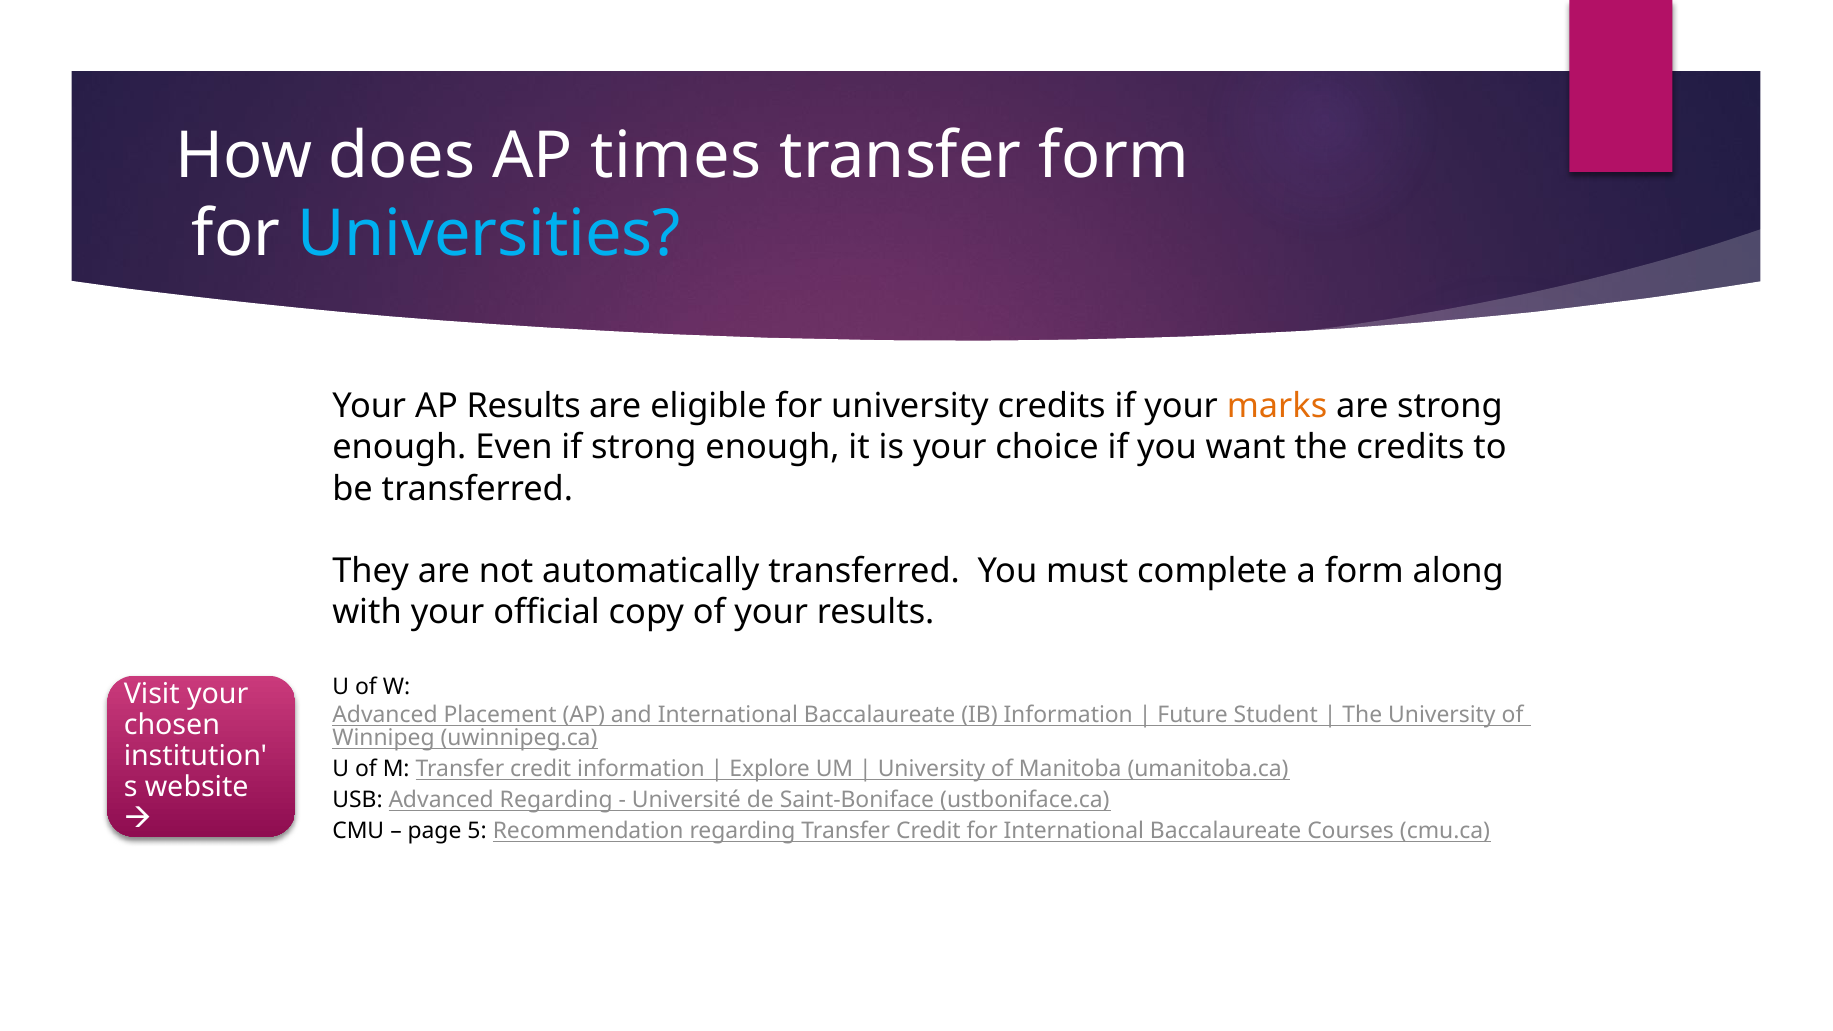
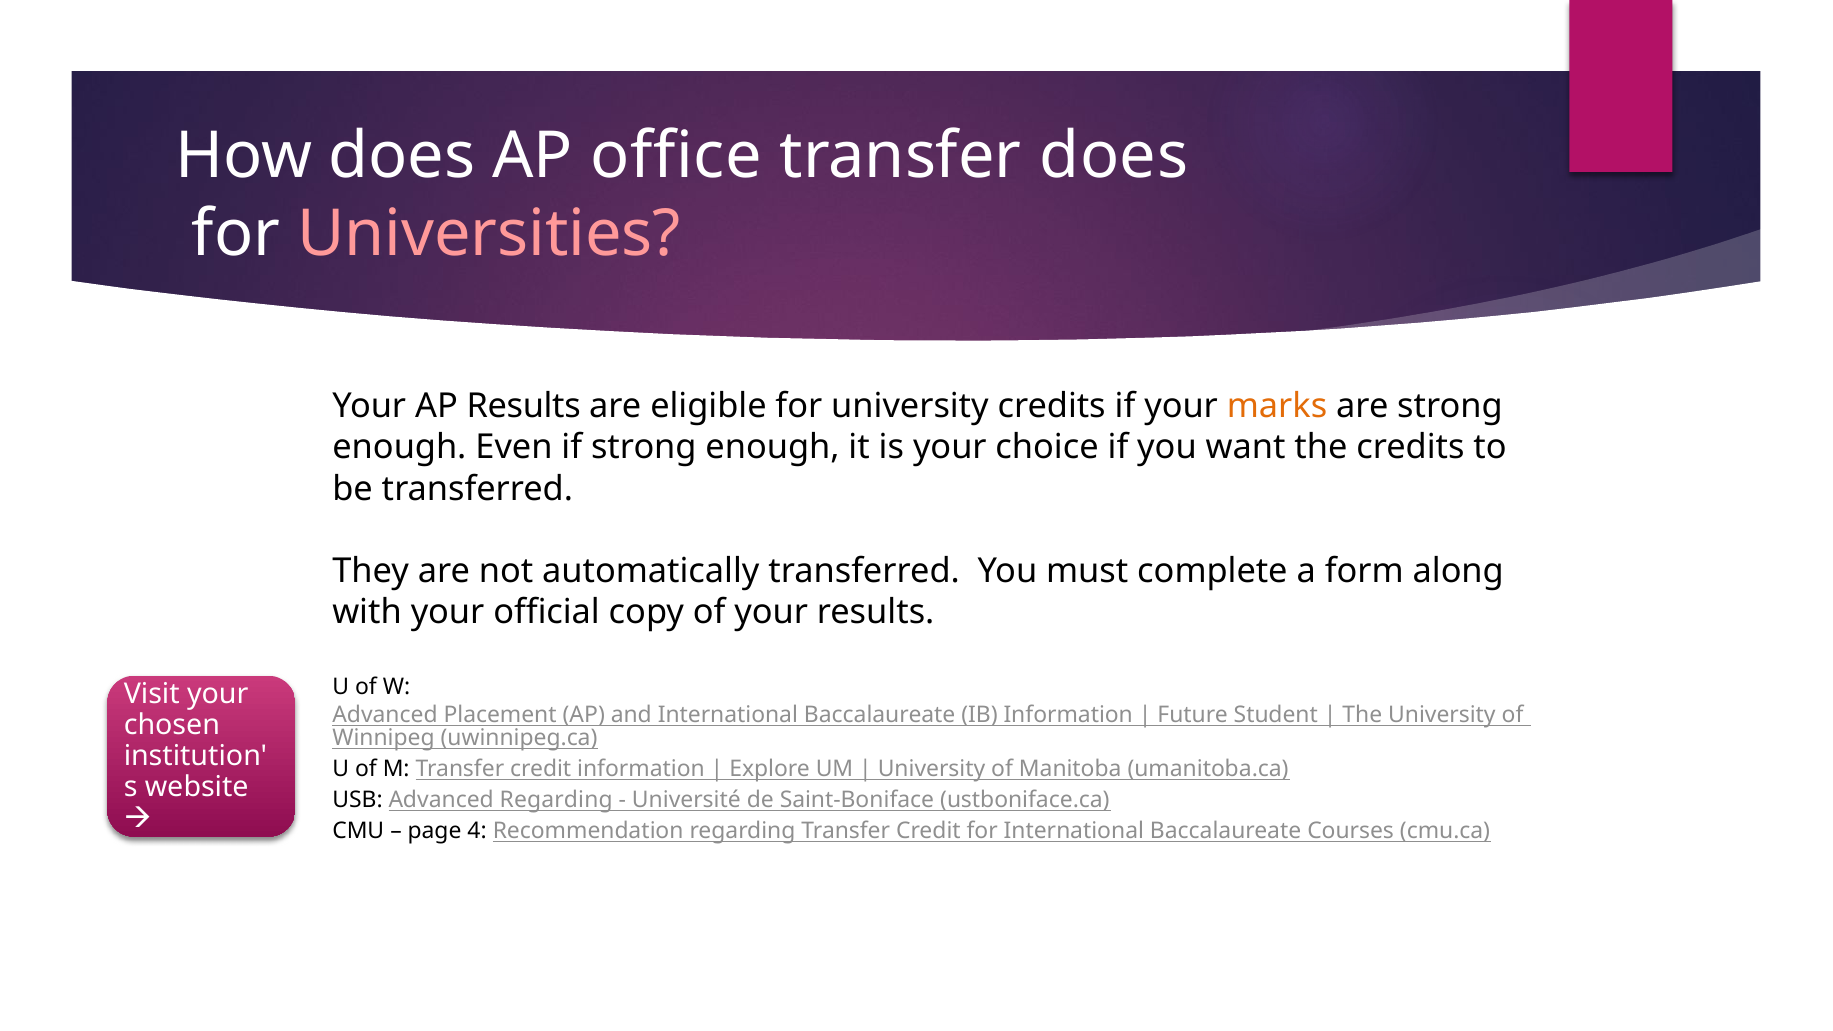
times: times -> office (676, 156)
transfer form: form -> does (1114, 156)
Universities colour: light blue -> pink (489, 234)
5: 5 -> 4 (477, 831)
